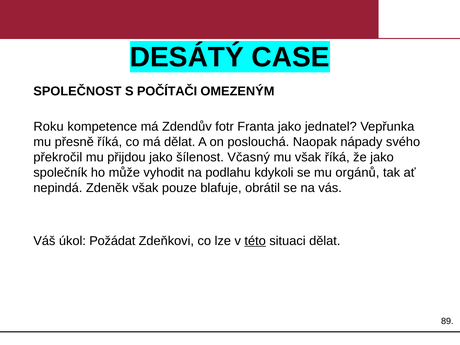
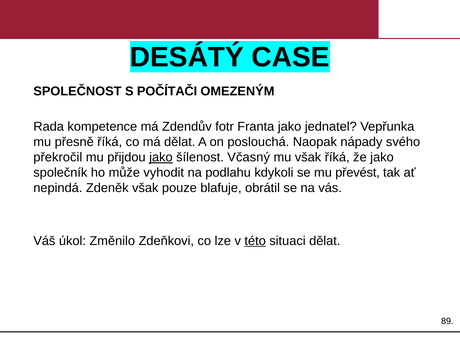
Roku: Roku -> Rada (49, 127)
jako underline: none -> present (161, 157)
orgánů: orgánů -> převést (358, 173)
Požádat: Požádat -> Změnilo (112, 241)
